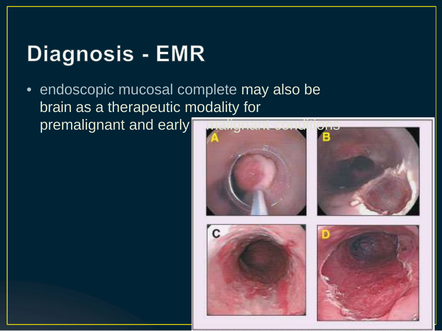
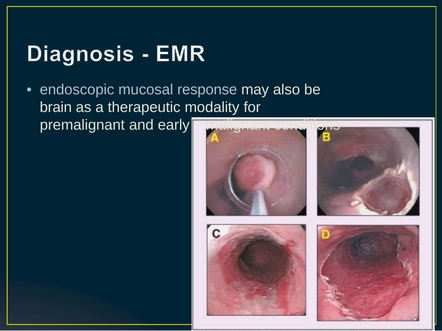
complete: complete -> response (207, 90)
